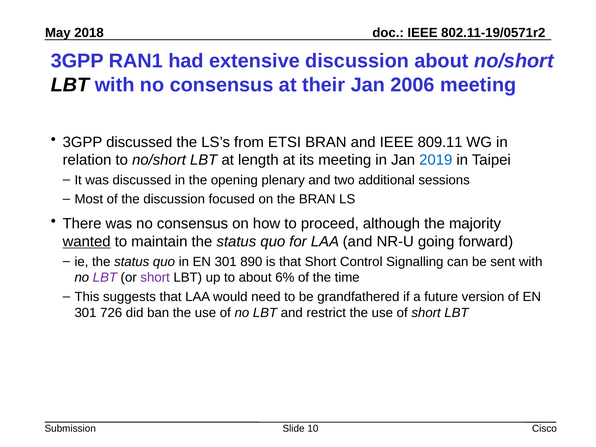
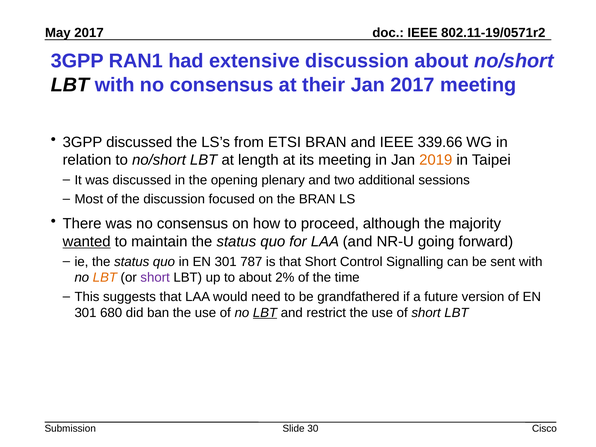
2018: 2018 -> 2017 (89, 33)
Jan 2006: 2006 -> 2017 (413, 85)
809.11: 809.11 -> 339.66 (440, 142)
2019 colour: blue -> orange (436, 160)
890: 890 -> 787 (251, 262)
LBT colour: purple -> orange (105, 278)
6%: 6% -> 2% (285, 278)
726: 726 -> 680 (111, 313)
LBT underline: none -> present (265, 313)
10: 10 -> 30 (313, 429)
